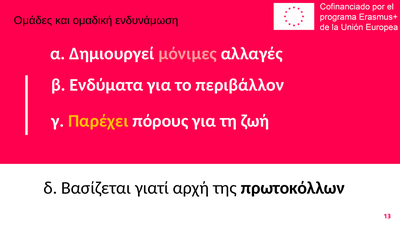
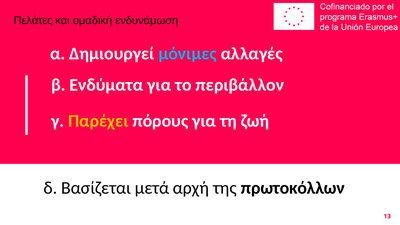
Ομάδες: Ομάδες -> Πελάτες (33, 21)
μόνιμες colour: pink -> light blue (188, 53)
γιατί: γιατί -> μετά (152, 188)
